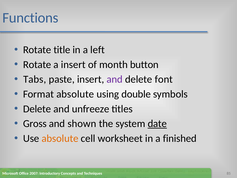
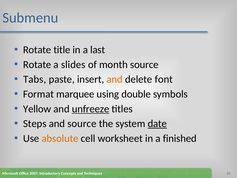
Functions: Functions -> Submenu (30, 18)
left: left -> last (98, 50)
a insert: insert -> slides (73, 64)
month button: button -> source (144, 64)
and colour: purple -> orange (115, 79)
Format absolute: absolute -> marquee (75, 94)
Delete: Delete -> Yellow (37, 109)
unfreeze underline: none -> present (91, 109)
Gross: Gross -> Steps (35, 123)
and shown: shown -> source (82, 123)
